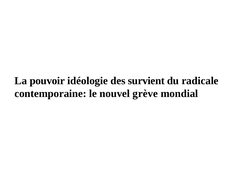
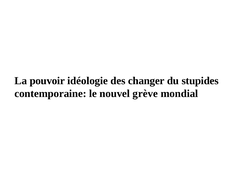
survient: survient -> changer (146, 81)
radicale: radicale -> stupides (200, 81)
